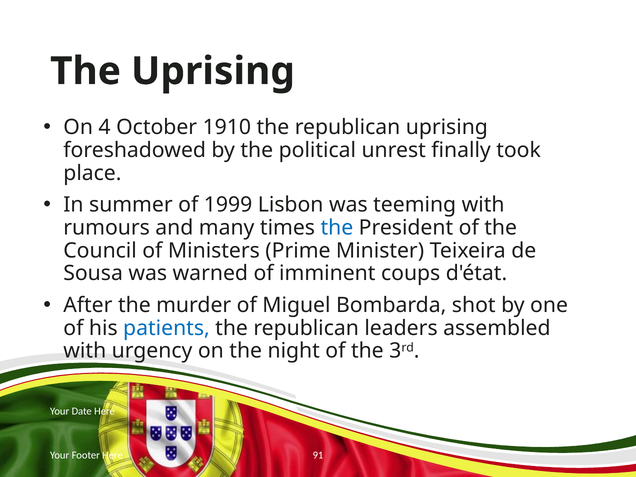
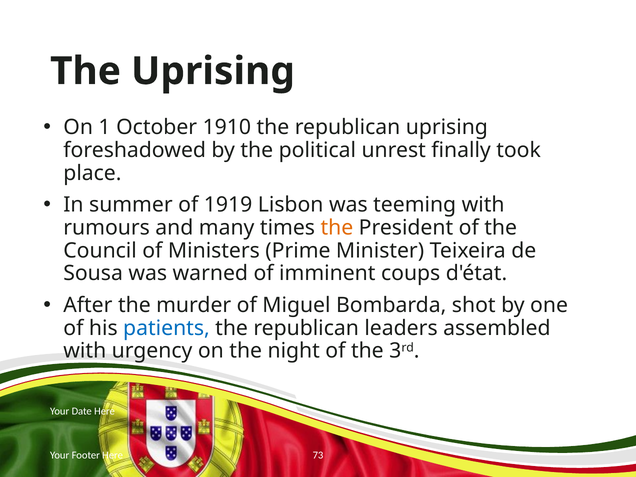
4: 4 -> 1 (105, 127)
1999: 1999 -> 1919 (228, 205)
the colour: blue -> orange (337, 228)
91: 91 -> 73 (318, 455)
